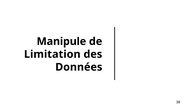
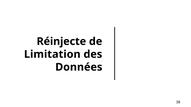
Manipule: Manipule -> Réinjecte (61, 42)
